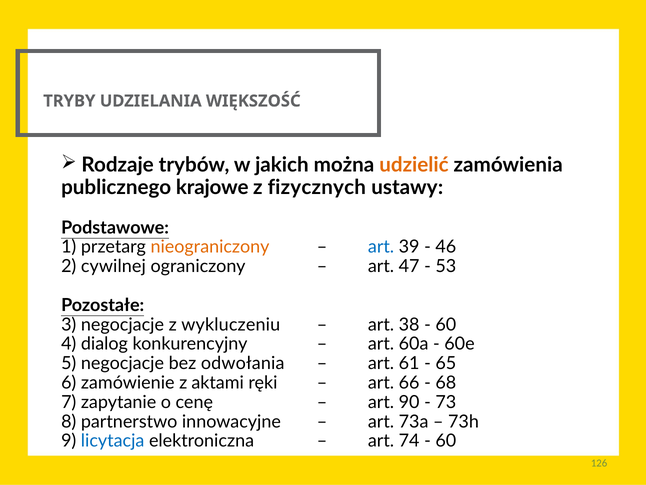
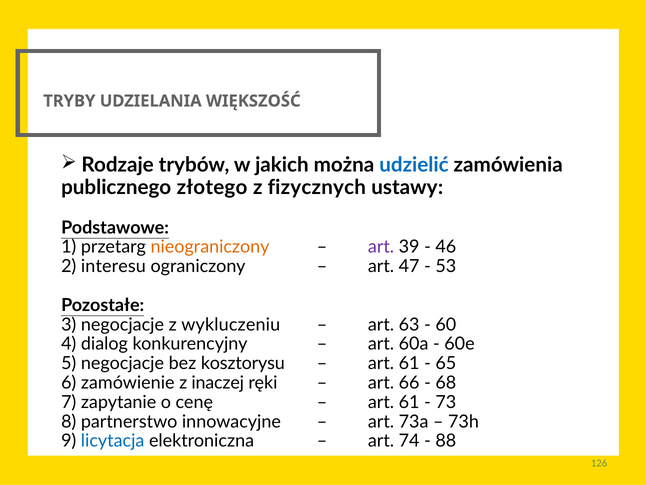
udzielić colour: orange -> blue (414, 165)
krajowe: krajowe -> złotego (212, 187)
art colour: blue -> purple (381, 247)
cywilnej: cywilnej -> interesu (113, 266)
38: 38 -> 63 (409, 324)
odwołania: odwołania -> kosztorysu (243, 363)
aktami: aktami -> inaczej (218, 382)
90: 90 -> 61 (409, 402)
60: 60 -> 88 (446, 441)
